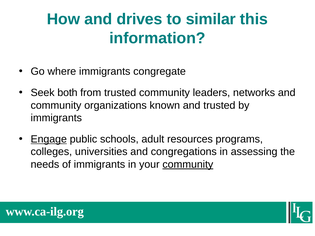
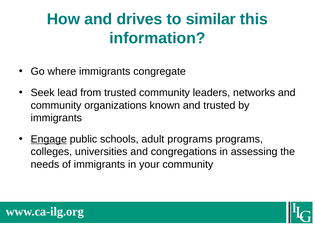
both: both -> lead (67, 93)
adult resources: resources -> programs (190, 139)
community underline: present -> none (188, 165)
